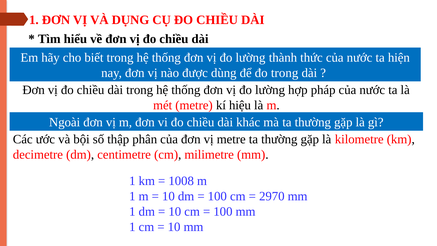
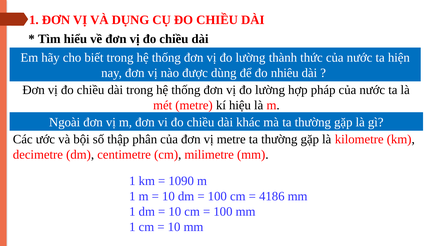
đo trong: trong -> nhiêu (285, 73)
1008: 1008 -> 1090 (181, 181)
2970: 2970 -> 4186 (272, 196)
